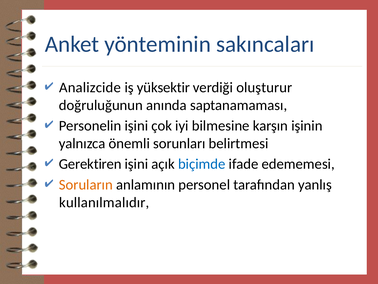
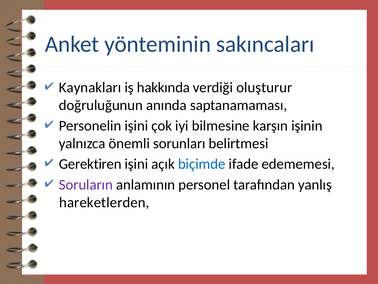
Analizcide: Analizcide -> Kaynakları (90, 87)
yüksektir: yüksektir -> hakkında (163, 87)
Soruların colour: orange -> purple (86, 184)
kullanılmalıdır: kullanılmalıdır -> hareketlerden (104, 202)
